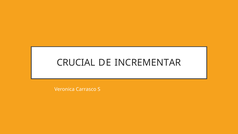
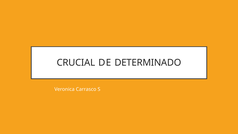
INCREMENTAR: INCREMENTAR -> DETERMINADO (148, 63)
